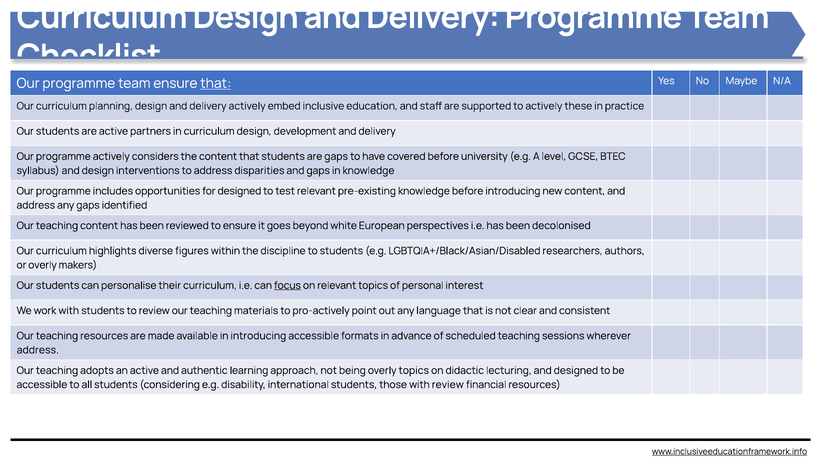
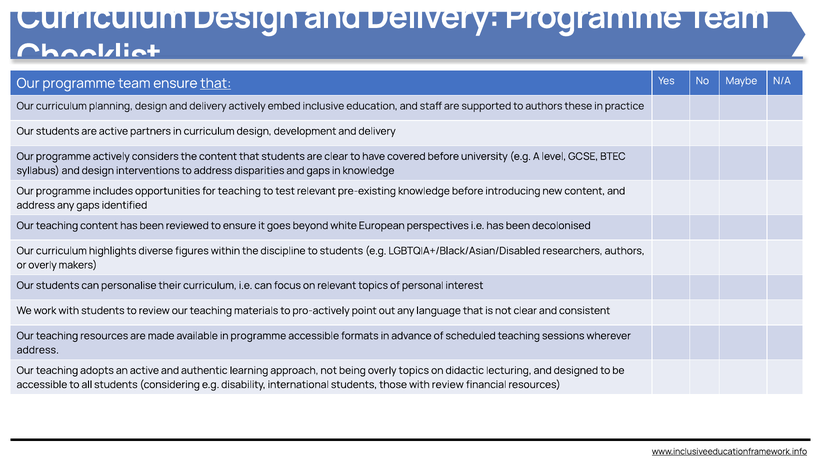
to actively: actively -> authors (544, 106)
are gaps: gaps -> clear (336, 156)
for designed: designed -> teaching (239, 191)
focus underline: present -> none (287, 285)
in introducing: introducing -> programme (258, 336)
